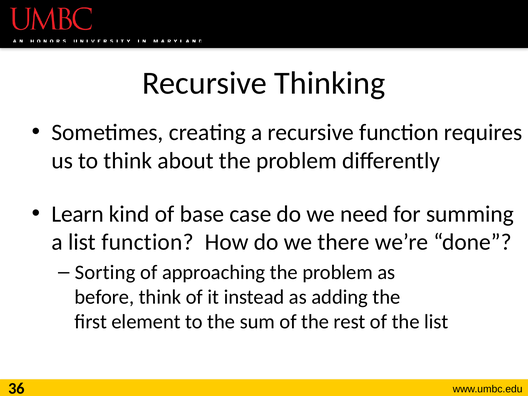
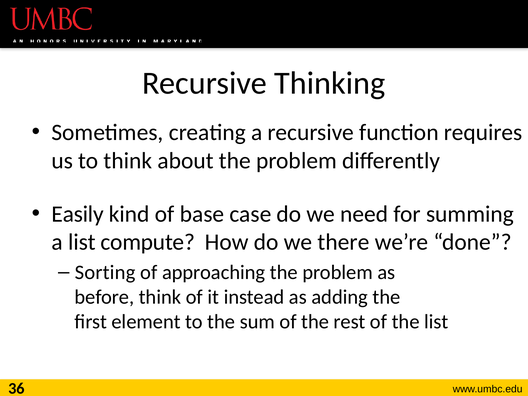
Learn: Learn -> Easily (78, 214)
list function: function -> compute (148, 242)
